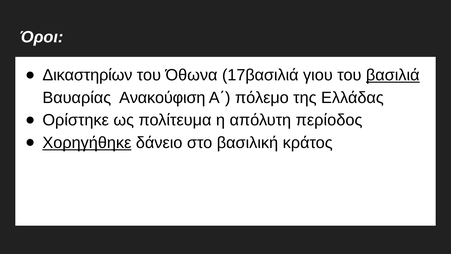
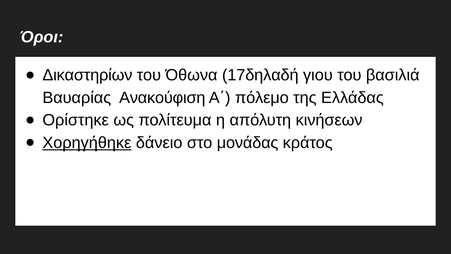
17βασιλιά: 17βασιλιά -> 17δηλαδή (260, 75)
βασιλιά underline: present -> none (393, 75)
περίοδος: περίοδος -> κινήσεων (329, 120)
βασιλική: βασιλική -> μονάδας (248, 143)
